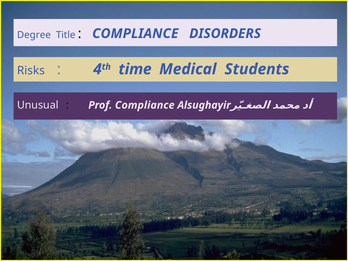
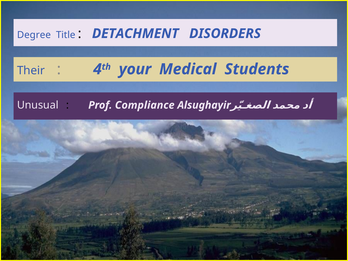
COMPLIANCE: COMPLIANCE -> DETACHMENT (135, 34)
Risks: Risks -> Their (31, 70)
time: time -> your (135, 69)
